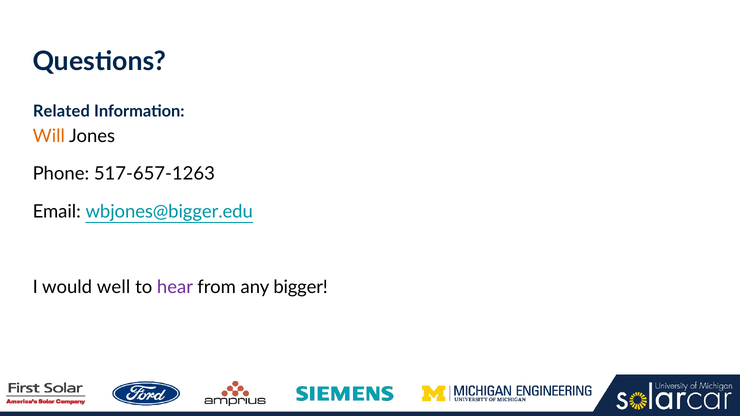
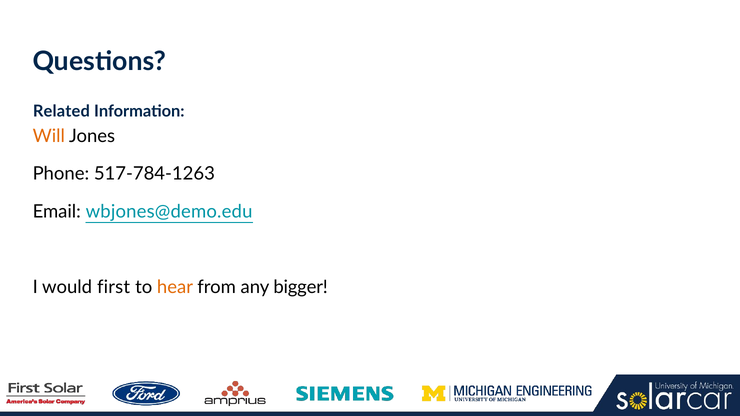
517-657-1263: 517-657-1263 -> 517-784-1263 (154, 174)
wbjones@bigger.edu: wbjones@bigger.edu -> wbjones@demo.edu (169, 212)
well: well -> first (114, 287)
hear colour: purple -> orange (175, 287)
